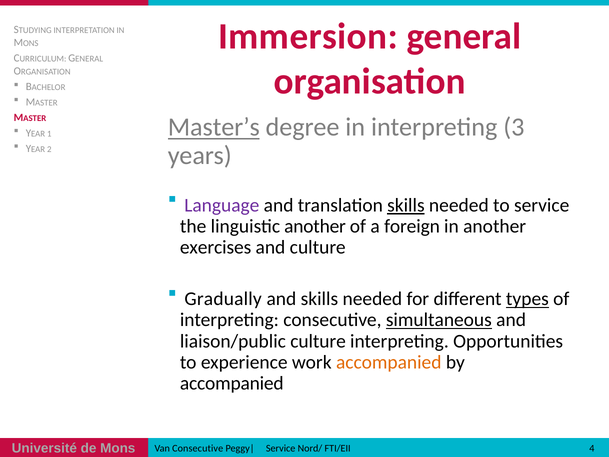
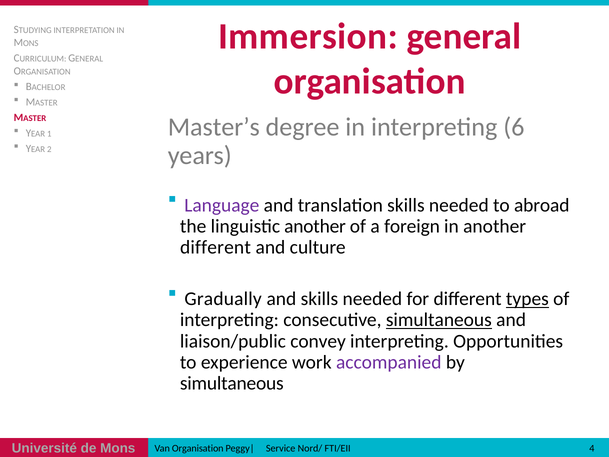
Master’s underline: present -> none (214, 127)
3: 3 -> 6 (514, 127)
skills underline: present -> none (406, 205)
to service: service -> abroad (542, 205)
exercises: exercises -> different (215, 247)
liaison/public culture: culture -> convey (318, 341)
accompanied colour: orange -> purple (389, 362)
accompanied: accompanied -> simultaneous (232, 383)
Van Consecutive: Consecutive -> Organisation (198, 448)
